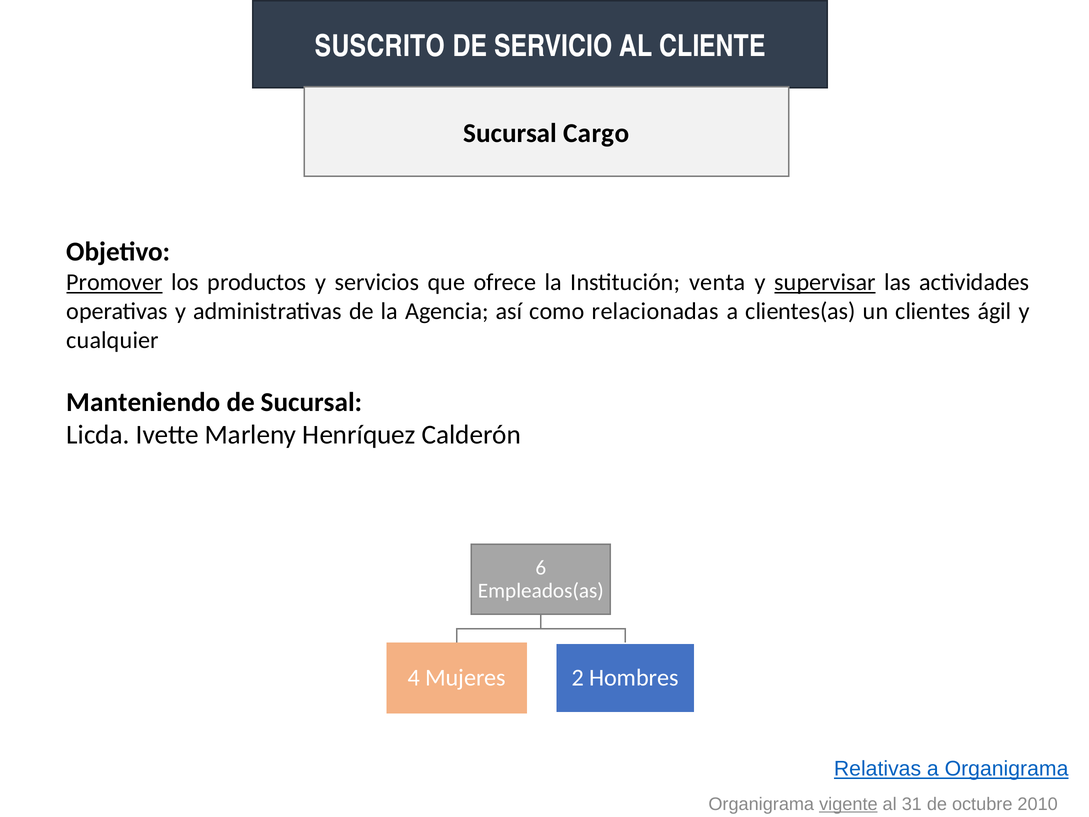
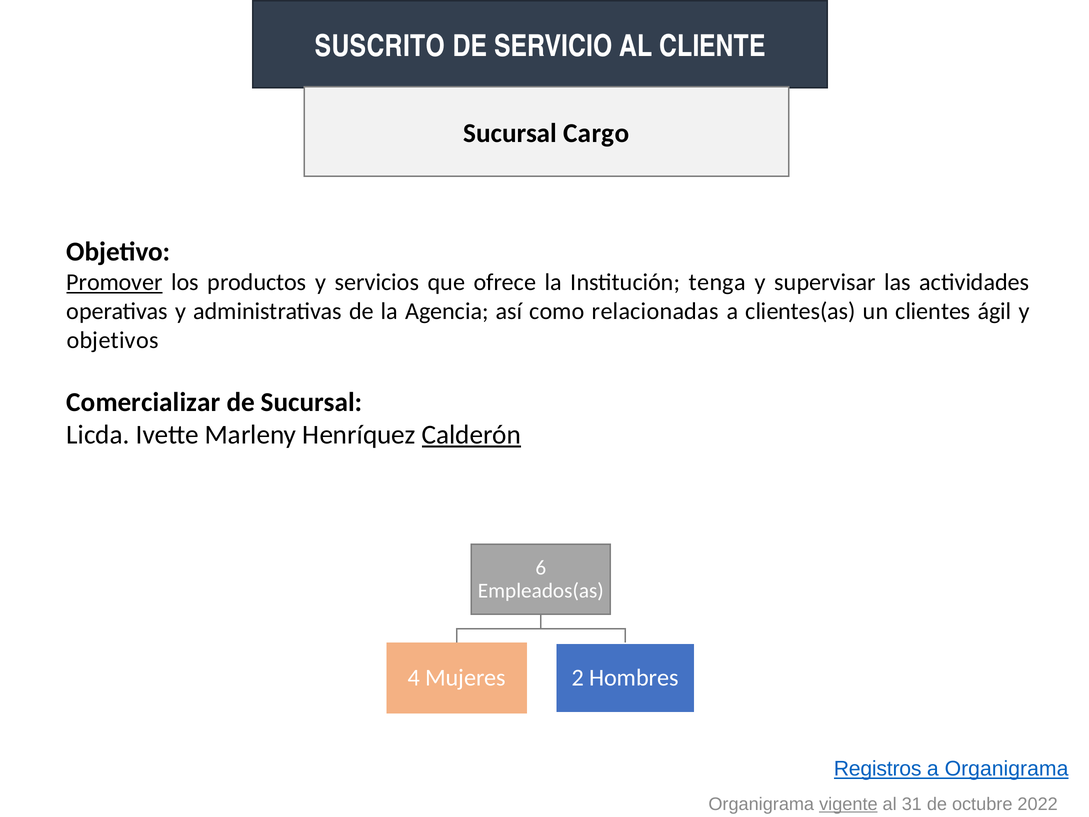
venta: venta -> tenga (717, 282)
supervisar underline: present -> none (825, 282)
cualquier: cualquier -> objetivos (113, 340)
Manteniendo: Manteniendo -> Comercializar (143, 402)
Calderón underline: none -> present (471, 435)
Relativas: Relativas -> Registros (878, 769)
2010: 2010 -> 2022 (1038, 804)
